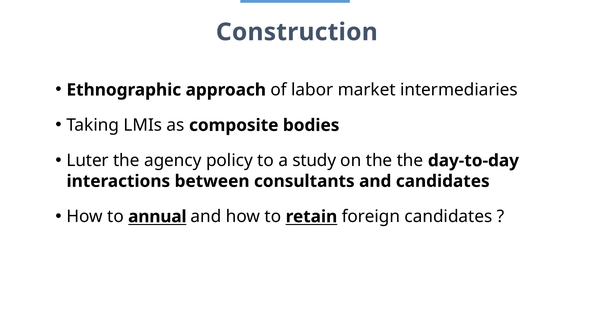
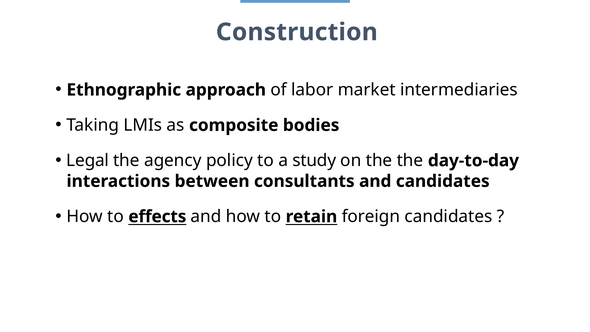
Luter: Luter -> Legal (88, 161)
annual: annual -> effects (157, 217)
